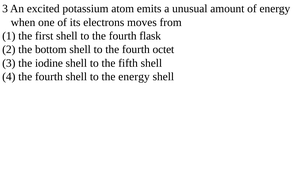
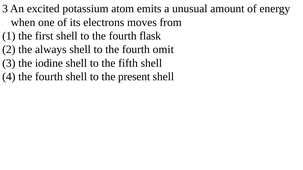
bottom: bottom -> always (51, 50)
octet: octet -> omit (163, 50)
the energy: energy -> present (134, 77)
